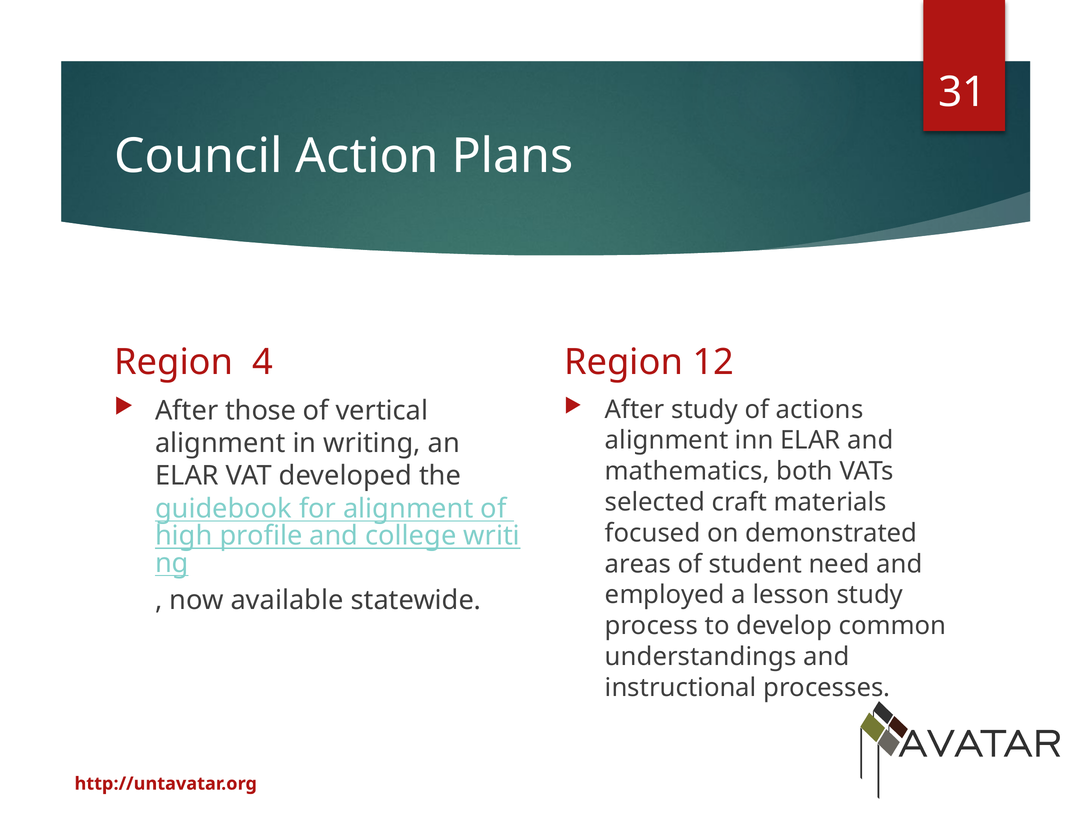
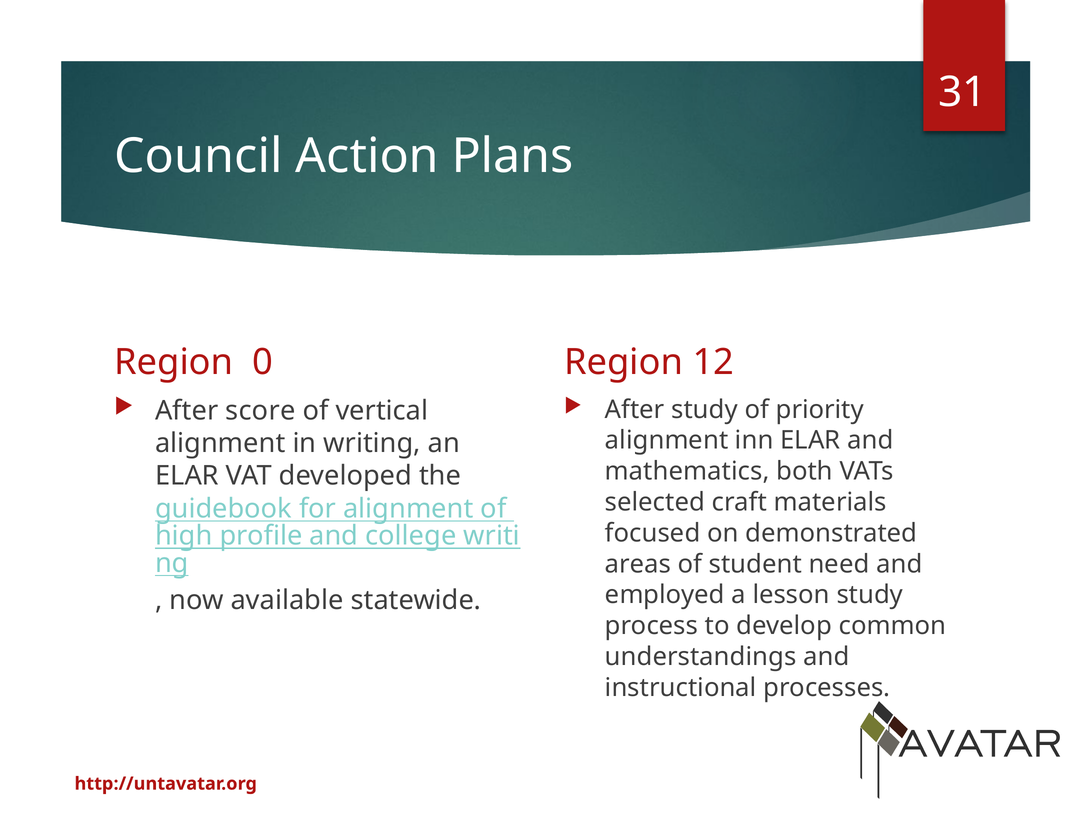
4: 4 -> 0 (263, 362)
actions: actions -> priority (820, 410)
those: those -> score (260, 411)
